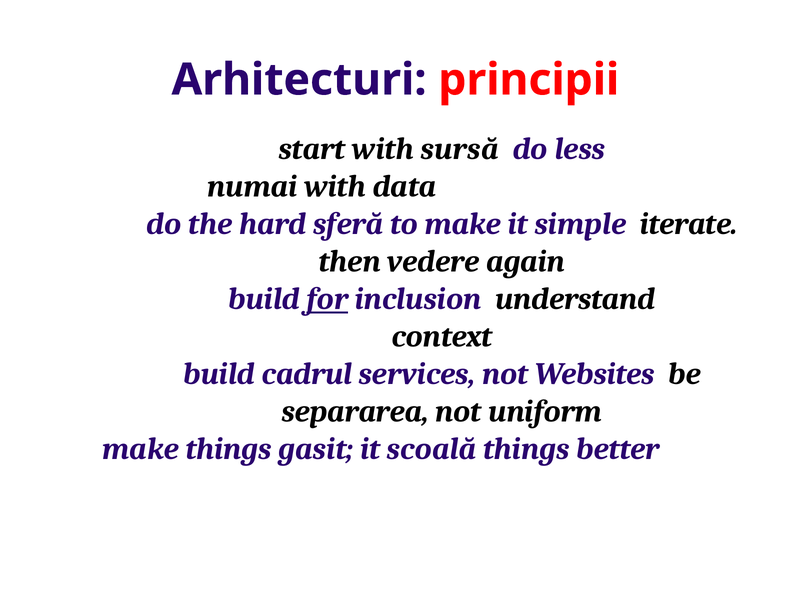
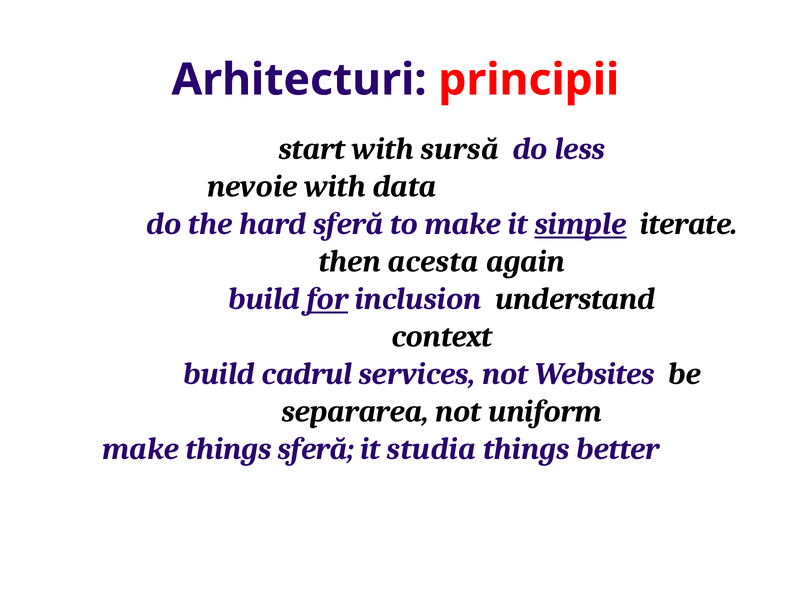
numai: numai -> nevoie (252, 187)
simple underline: none -> present (580, 224)
vedere: vedere -> acesta (433, 262)
things gasit: gasit -> sferă (316, 449)
scoală: scoală -> studia (432, 449)
